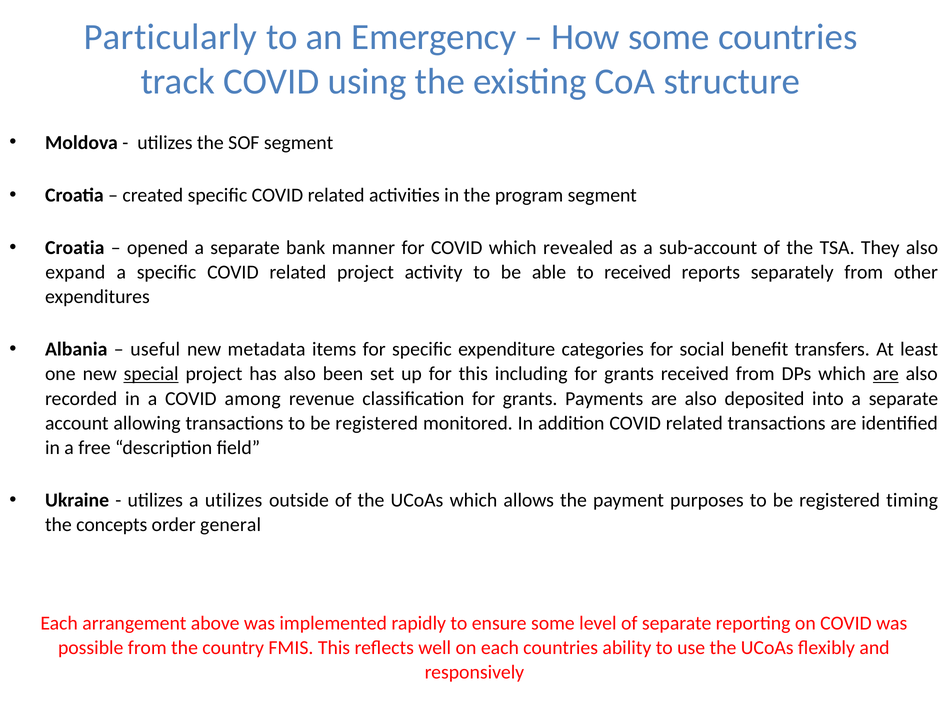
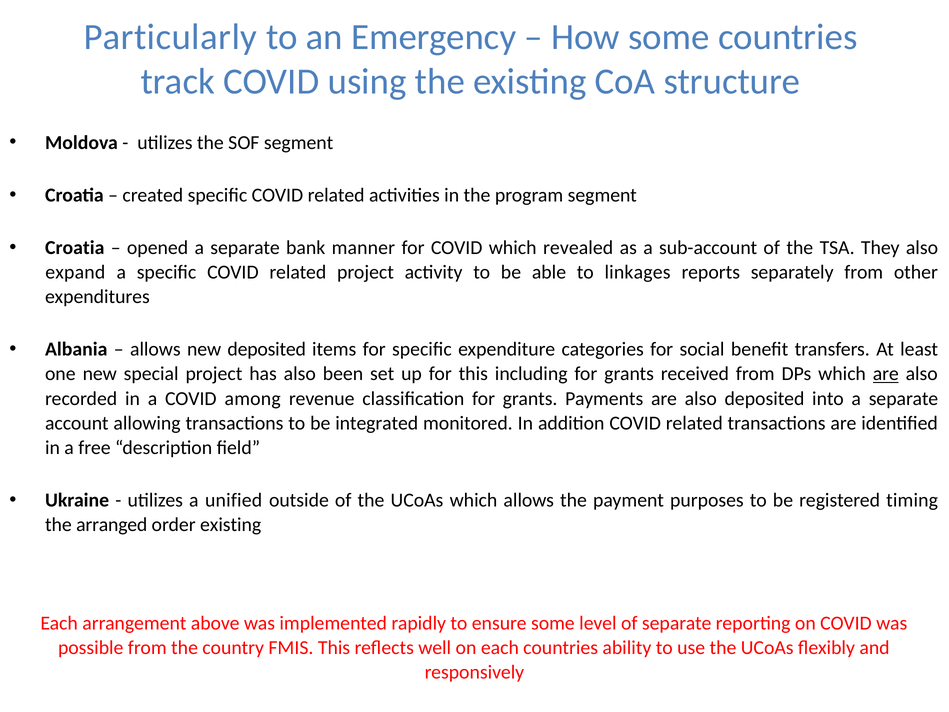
to received: received -> linkages (638, 272)
useful: useful -> allows (155, 349)
new metadata: metadata -> deposited (267, 349)
special underline: present -> none (151, 374)
transactions to be registered: registered -> integrated (377, 423)
a utilizes: utilizes -> unified (234, 500)
concepts: concepts -> arranged (112, 525)
order general: general -> existing (231, 525)
